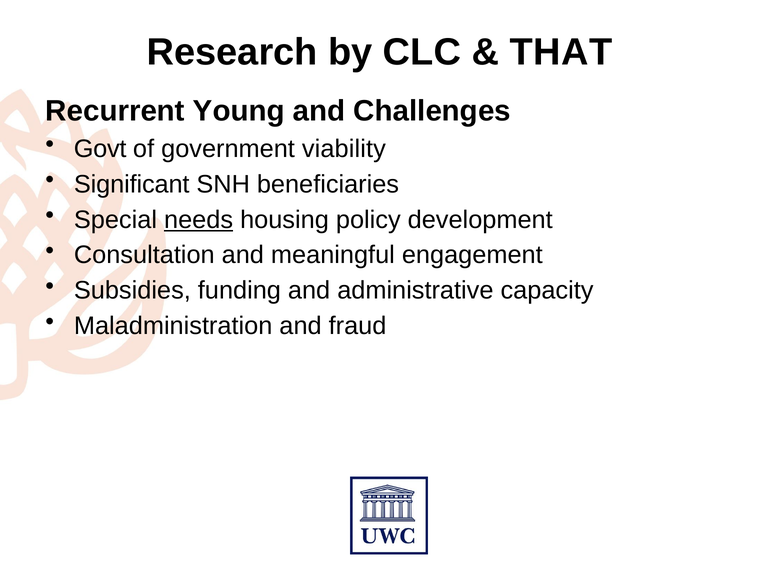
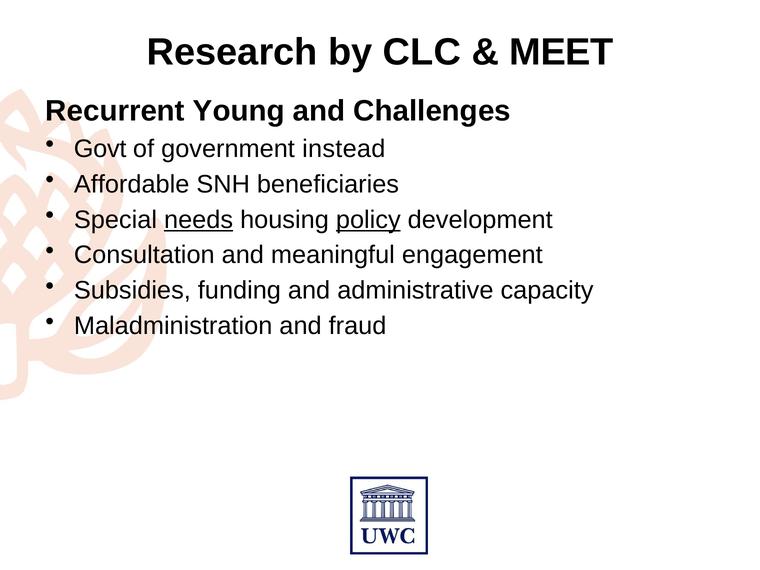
THAT: THAT -> MEET (561, 52)
viability: viability -> instead (344, 149)
Significant: Significant -> Affordable (132, 184)
policy underline: none -> present (368, 220)
